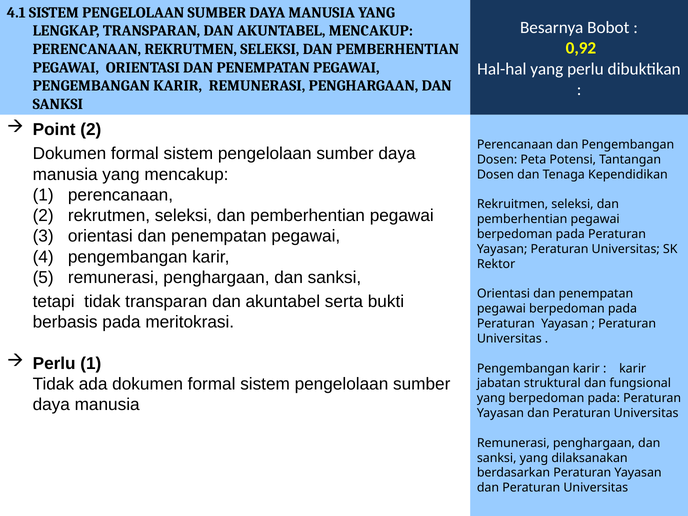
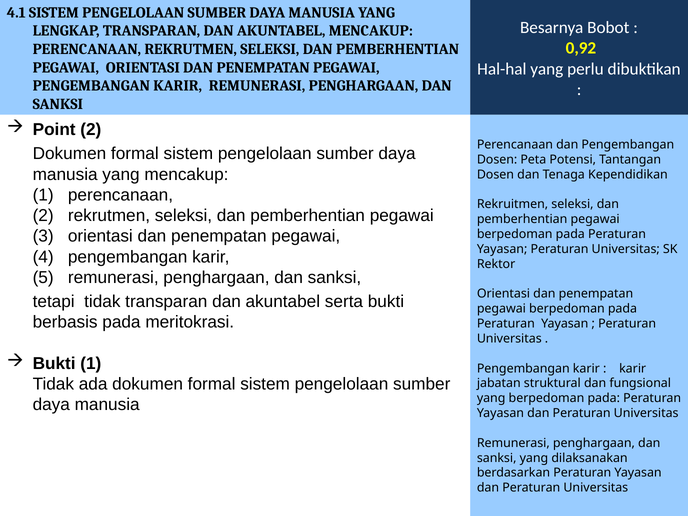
Perlu: Perlu -> Bukti (54, 364)
